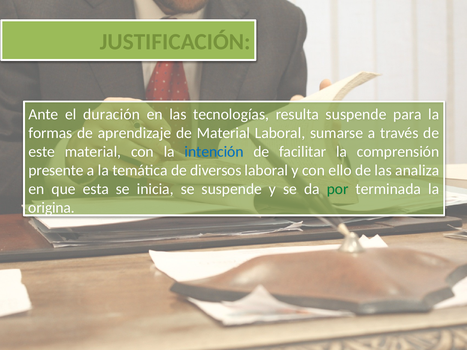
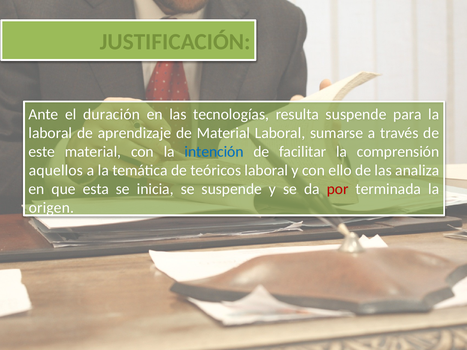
formas: formas -> laboral (50, 133)
presente: presente -> aquellos (56, 170)
diversos: diversos -> teóricos (216, 170)
por colour: green -> red (338, 189)
origina: origina -> origen (51, 208)
